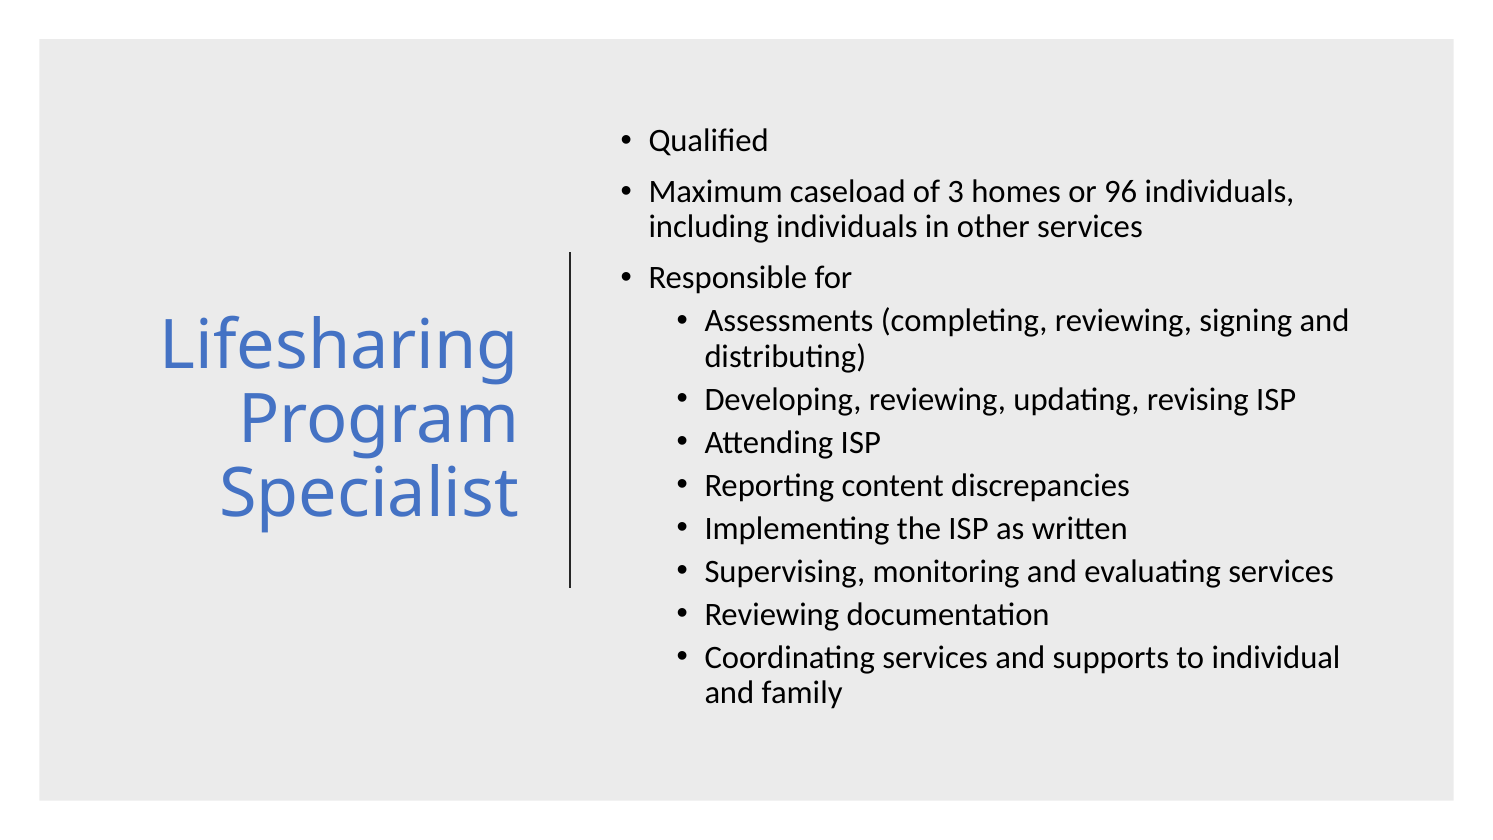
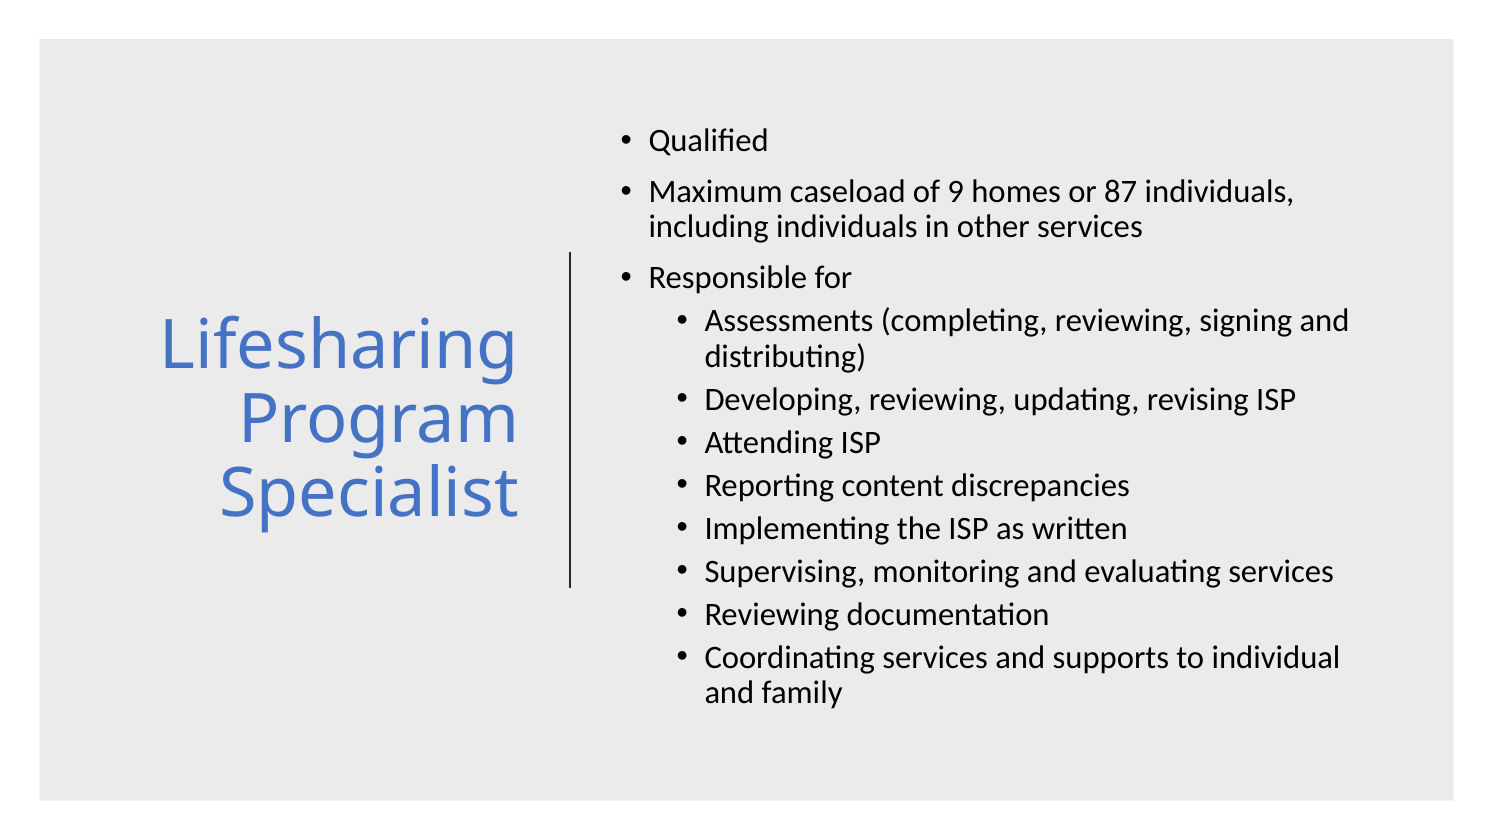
3: 3 -> 9 (956, 192)
96: 96 -> 87 (1121, 192)
